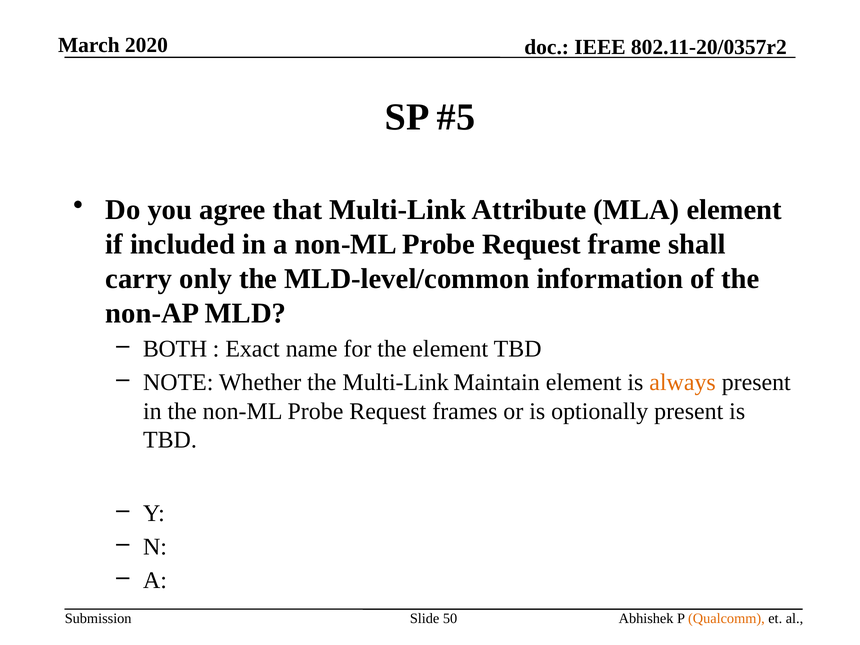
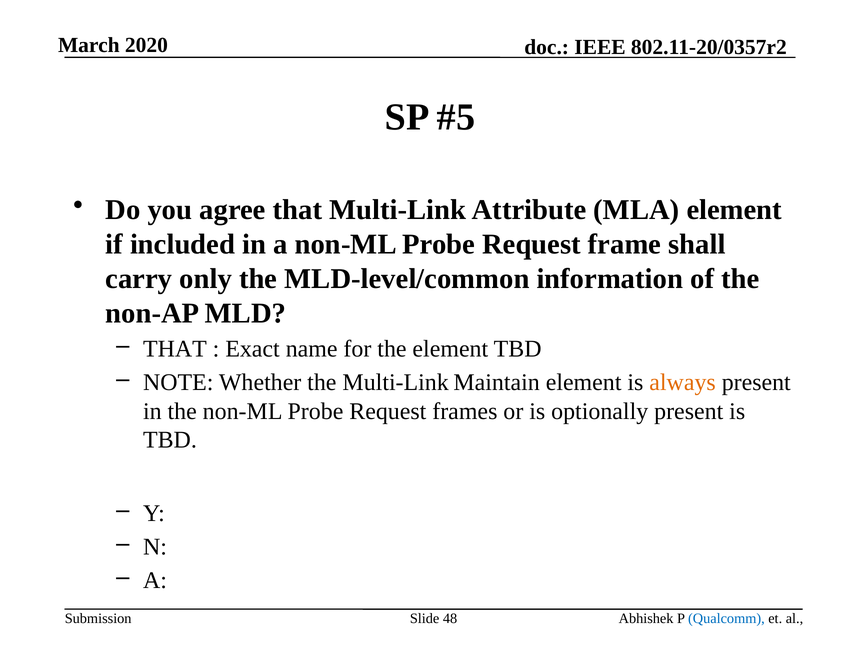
BOTH: BOTH -> THAT (175, 349)
50: 50 -> 48 (450, 619)
Qualcomm colour: orange -> blue (726, 619)
